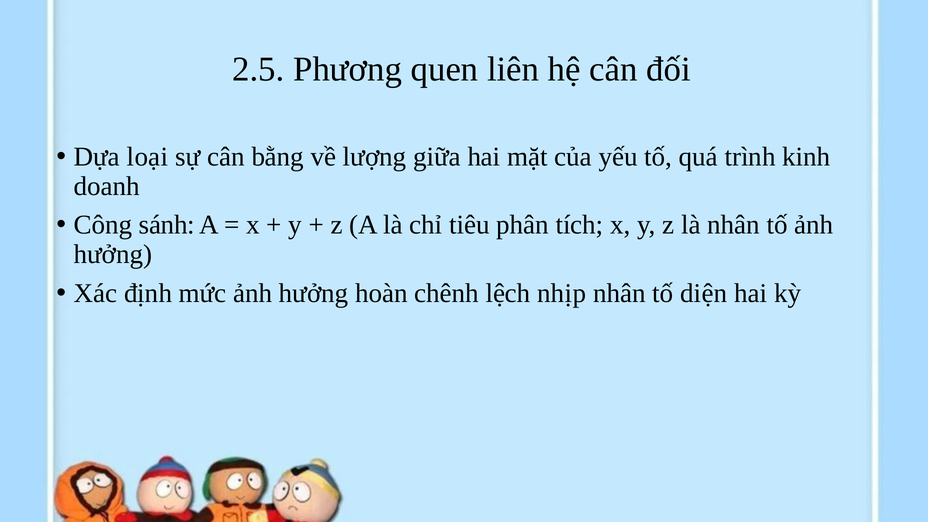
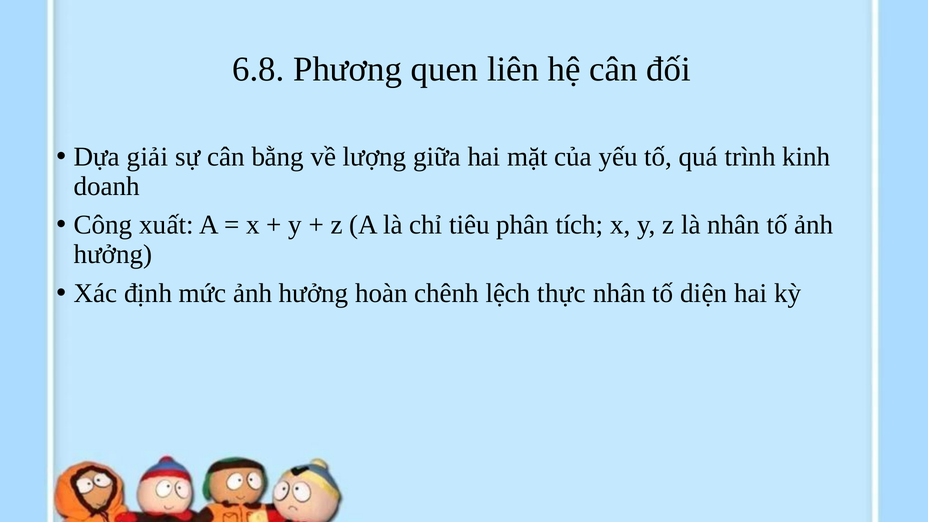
2.5: 2.5 -> 6.8 (258, 69)
loại: loại -> giải (148, 157)
sánh: sánh -> xuất (167, 225)
nhịp: nhịp -> thực (562, 293)
